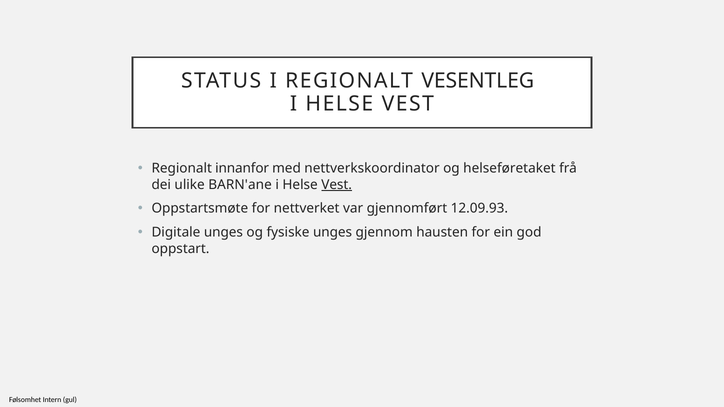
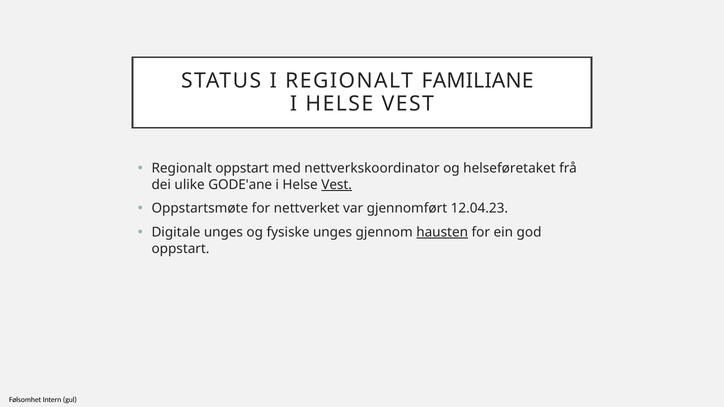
VESENTLEG: VESENTLEG -> FAMILIANE (478, 81)
Regionalt innanfor: innanfor -> oppstart (242, 168)
BARN'ane: BARN'ane -> GODE'ane (240, 185)
12.09.93: 12.09.93 -> 12.04.23 (479, 209)
hausten underline: none -> present (442, 232)
